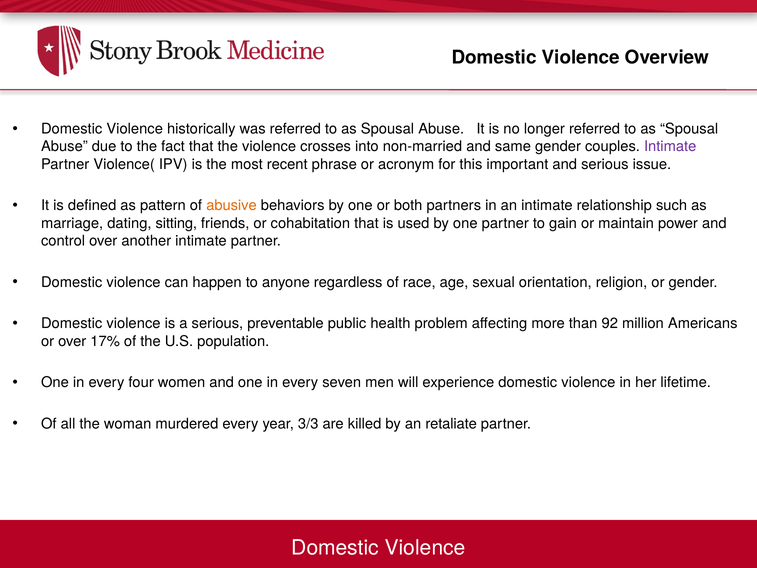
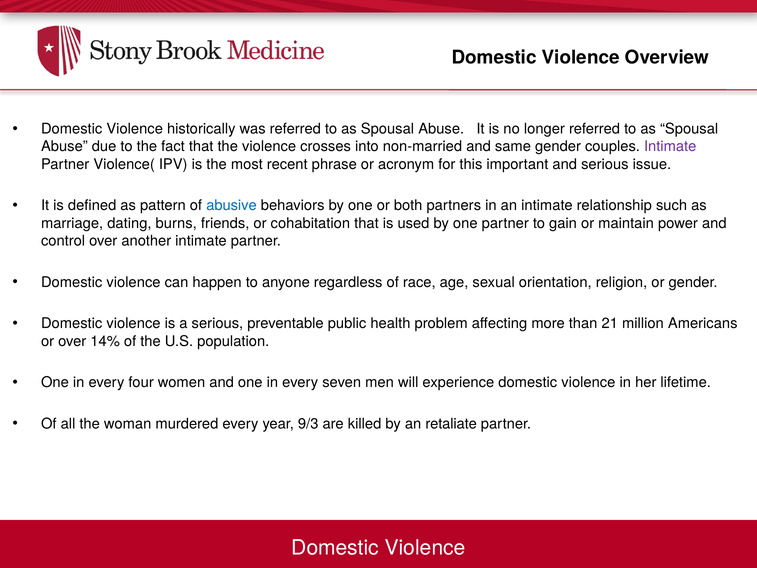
abusive colour: orange -> blue (231, 205)
sitting: sitting -> burns (176, 223)
92: 92 -> 21 (610, 323)
17%: 17% -> 14% (105, 341)
3/3: 3/3 -> 9/3 (308, 424)
